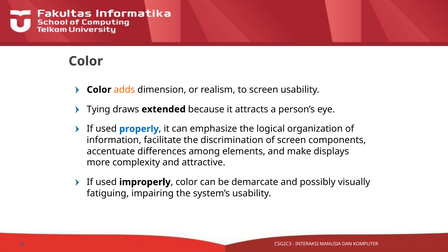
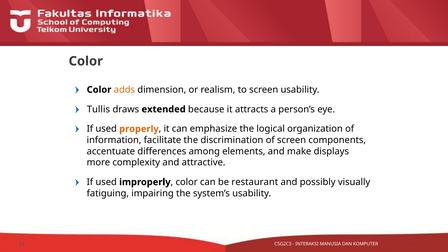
Tying: Tying -> Tullis (98, 109)
properly colour: blue -> orange (139, 129)
demarcate: demarcate -> restaurant (255, 182)
